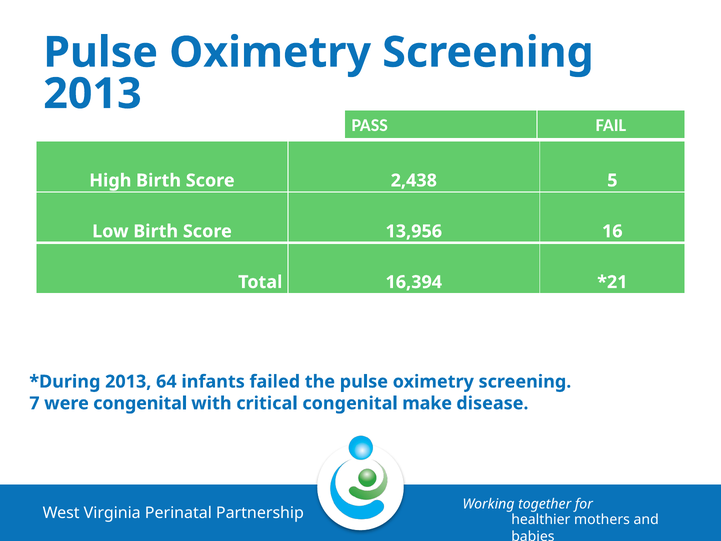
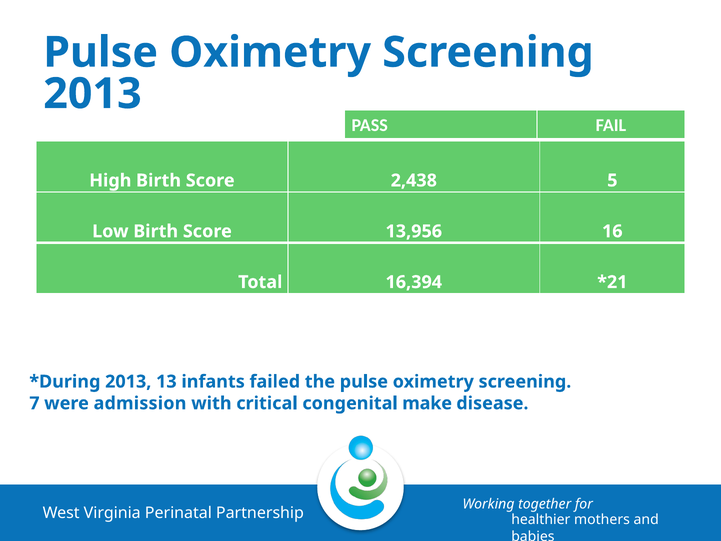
64: 64 -> 13 (166, 381)
were congenital: congenital -> admission (140, 403)
